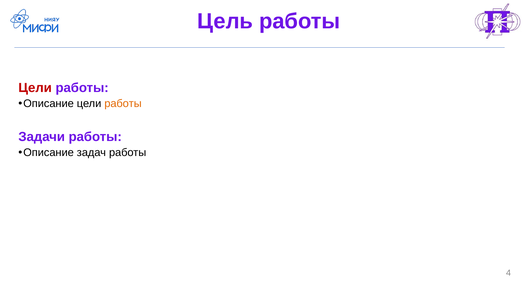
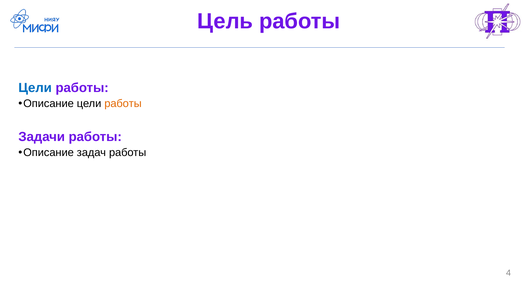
Цели colour: red -> blue (35, 88)
